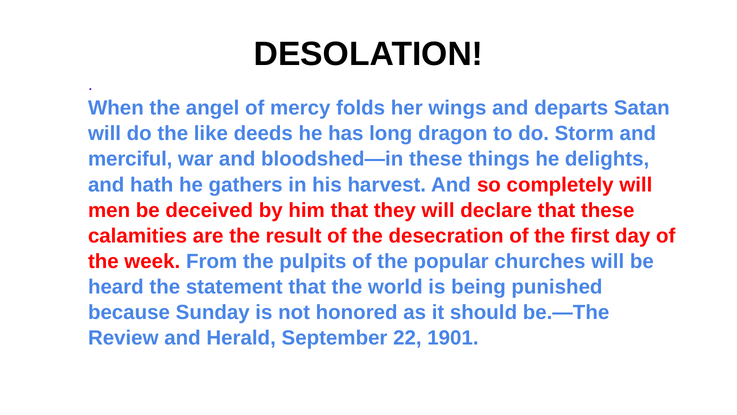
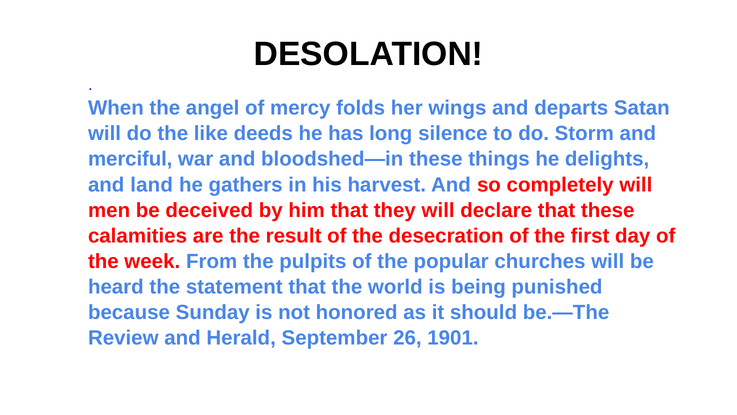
dragon: dragon -> silence (453, 134)
hath: hath -> land (152, 185)
22: 22 -> 26 (407, 338)
